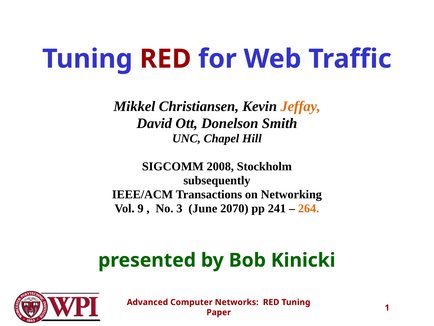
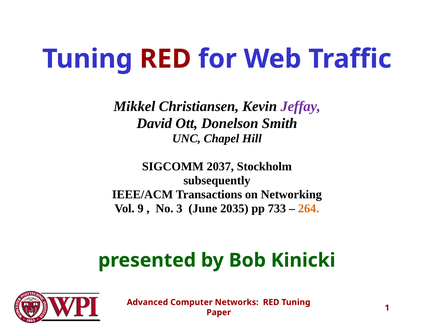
Jeffay colour: orange -> purple (301, 106)
2008: 2008 -> 2037 (220, 166)
2070: 2070 -> 2035 (234, 208)
241: 241 -> 733 (277, 208)
